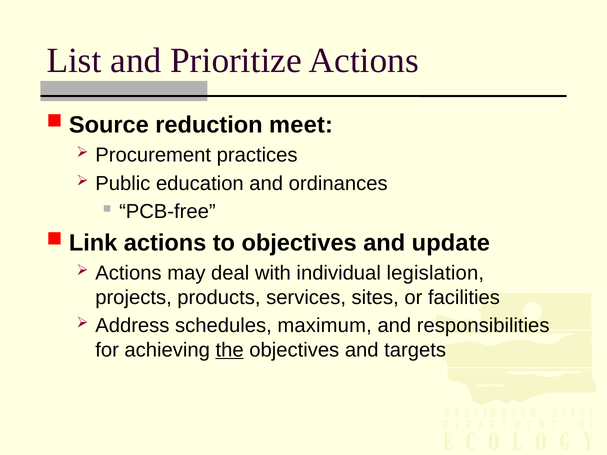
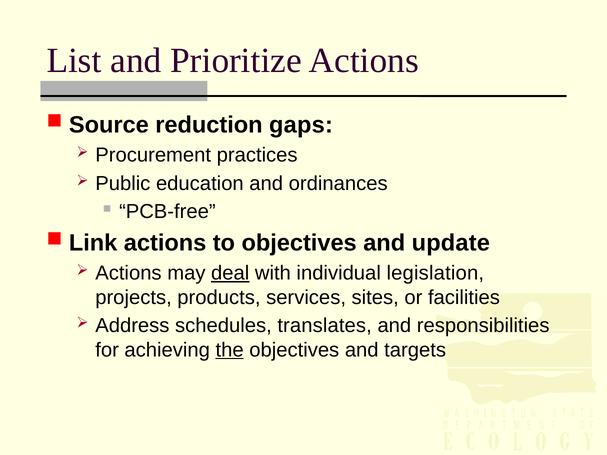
meet: meet -> gaps (301, 125)
deal underline: none -> present (230, 273)
maximum: maximum -> translates (325, 326)
